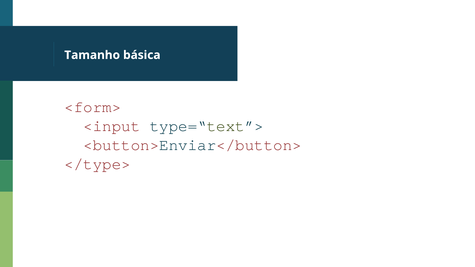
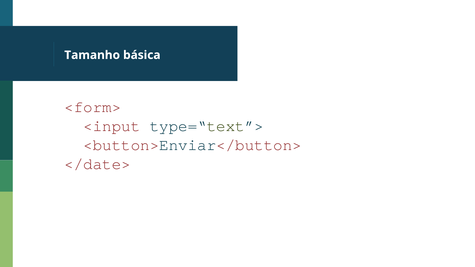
</type>: </type> -> </date> (98, 164)
